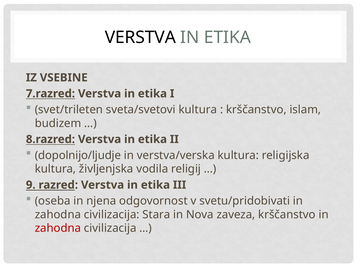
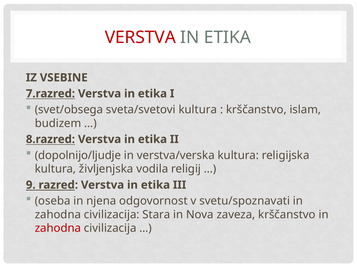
VERSTVA colour: black -> red (140, 37)
svet/trileten: svet/trileten -> svet/obsega (69, 110)
svetu/pridobivati: svetu/pridobivati -> svetu/spoznavati (245, 201)
